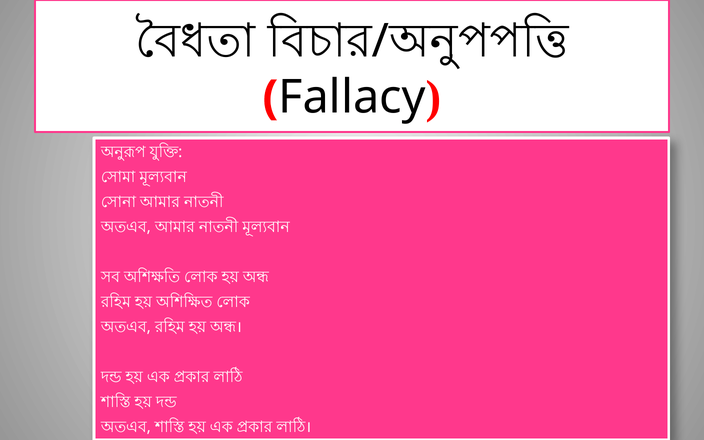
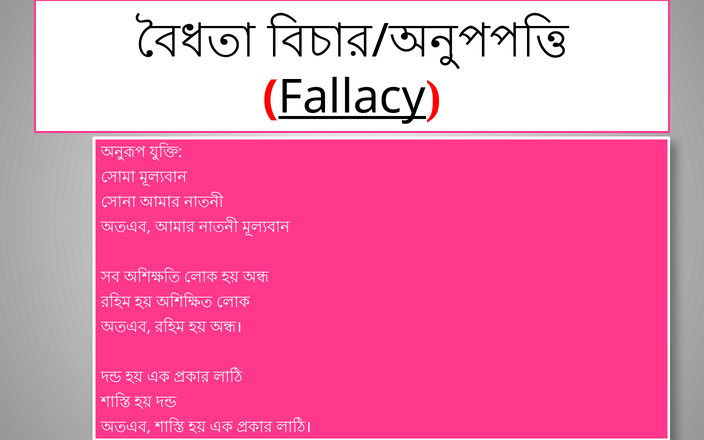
Fallacy underline: none -> present (352, 97)
